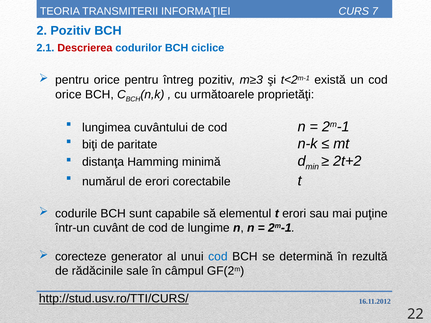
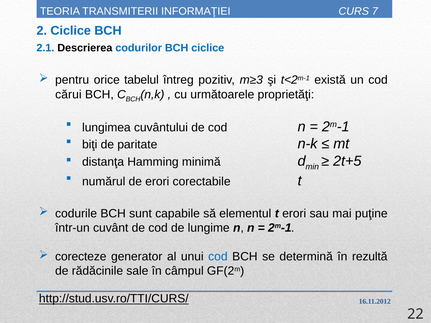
2 Pozitiv: Pozitiv -> Ciclice (71, 31)
Descrierea colour: red -> black (85, 48)
orice pentru: pentru -> tabelul (141, 80)
orice: orice -> cărui (68, 94)
2t+2: 2t+2 -> 2t+5 (347, 161)
